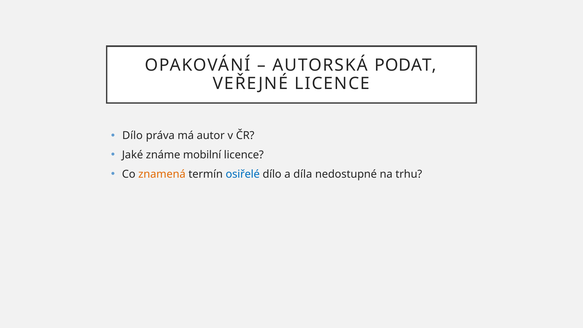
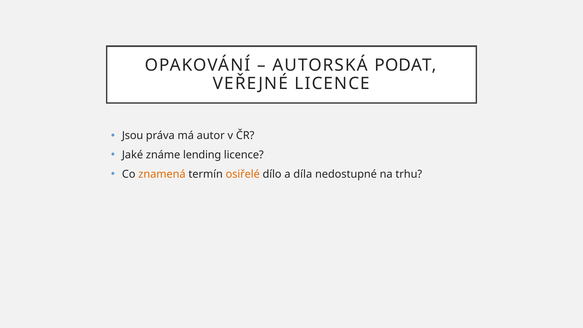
Dílo: Dílo -> Jsou (133, 136)
mobilní: mobilní -> lending (202, 155)
osiřelé colour: blue -> orange (243, 174)
